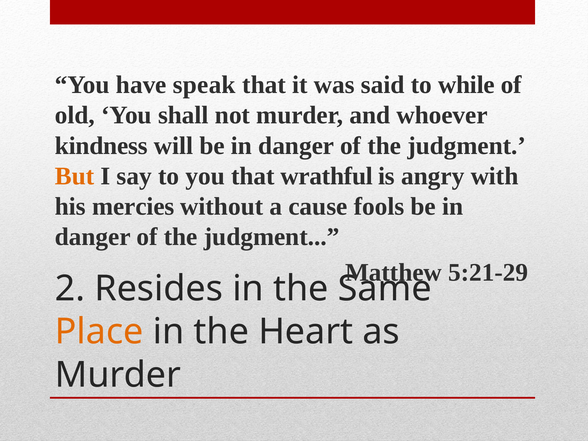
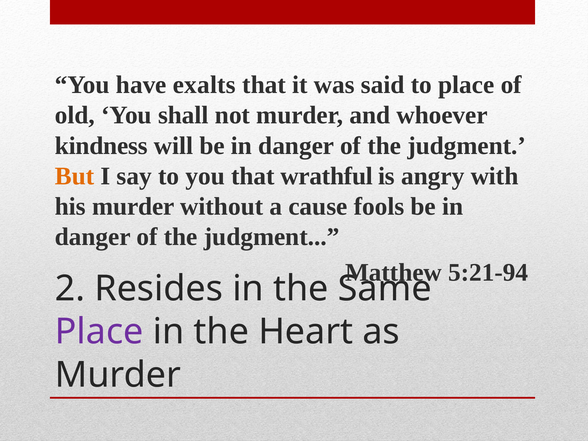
speak: speak -> exalts (204, 85)
to while: while -> place (466, 85)
his mercies: mercies -> murder (133, 206)
5:21-29: 5:21-29 -> 5:21-94 (488, 273)
Place colour: orange -> purple (99, 332)
